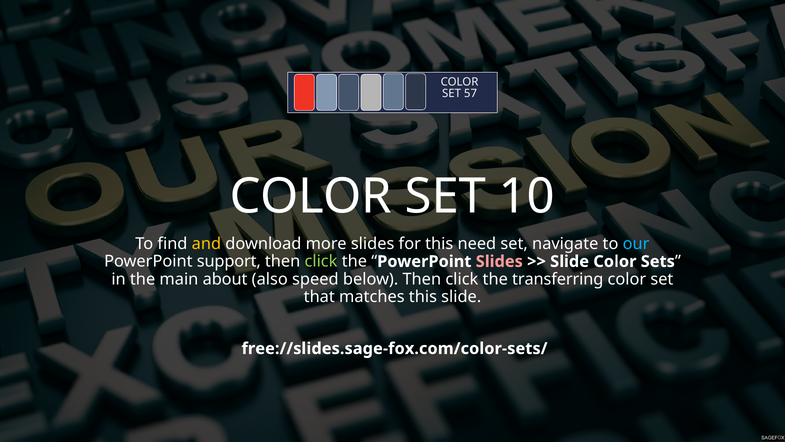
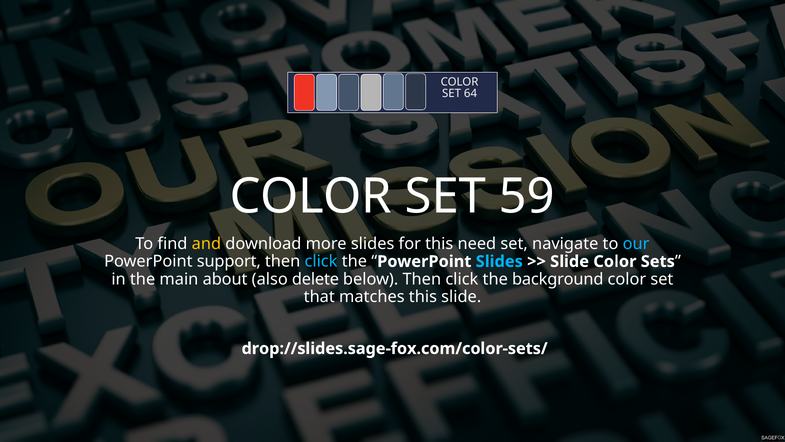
57: 57 -> 64 (471, 93)
10: 10 -> 59 (527, 196)
click colour: light green -> light blue (321, 261)
Slides colour: pink -> light blue (499, 261)
speed: speed -> delete (315, 279)
transferring: transferring -> background (558, 279)
free://slides.sage-fox.com/color-sets/: free://slides.sage-fox.com/color-sets/ -> drop://slides.sage-fox.com/color-sets/ (395, 348)
